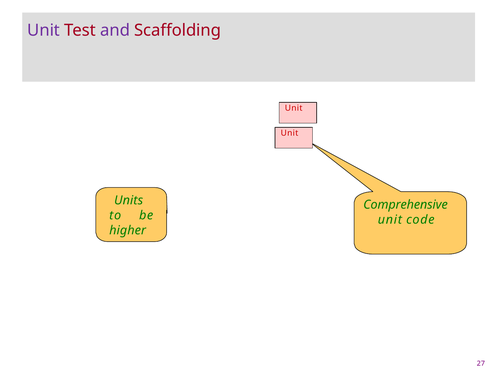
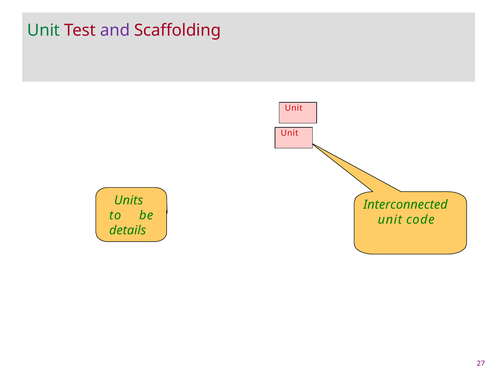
Unit colour: purple -> green (44, 30)
Comprehensive: Comprehensive -> Interconnected (405, 205)
higher: higher -> details (128, 230)
